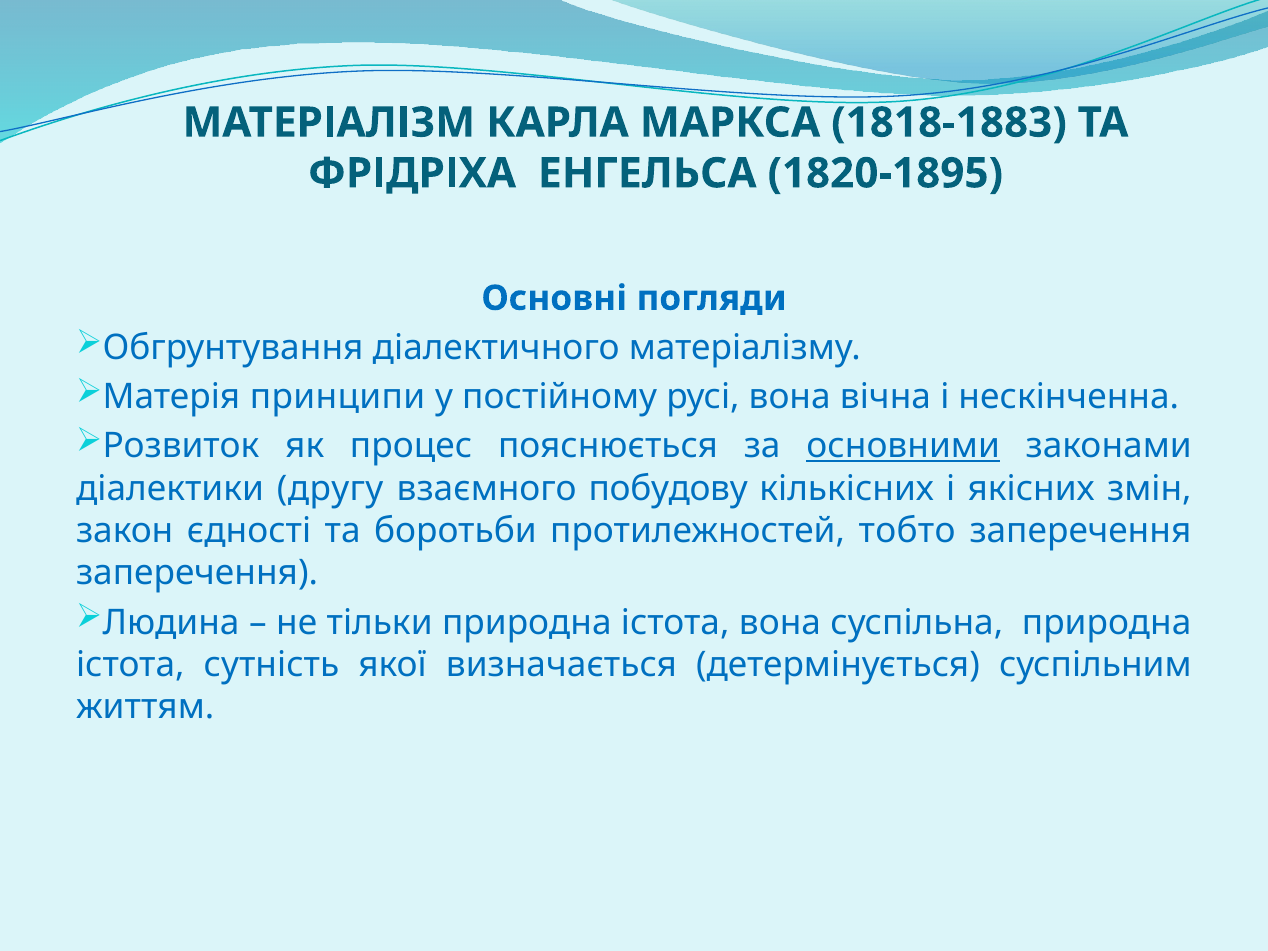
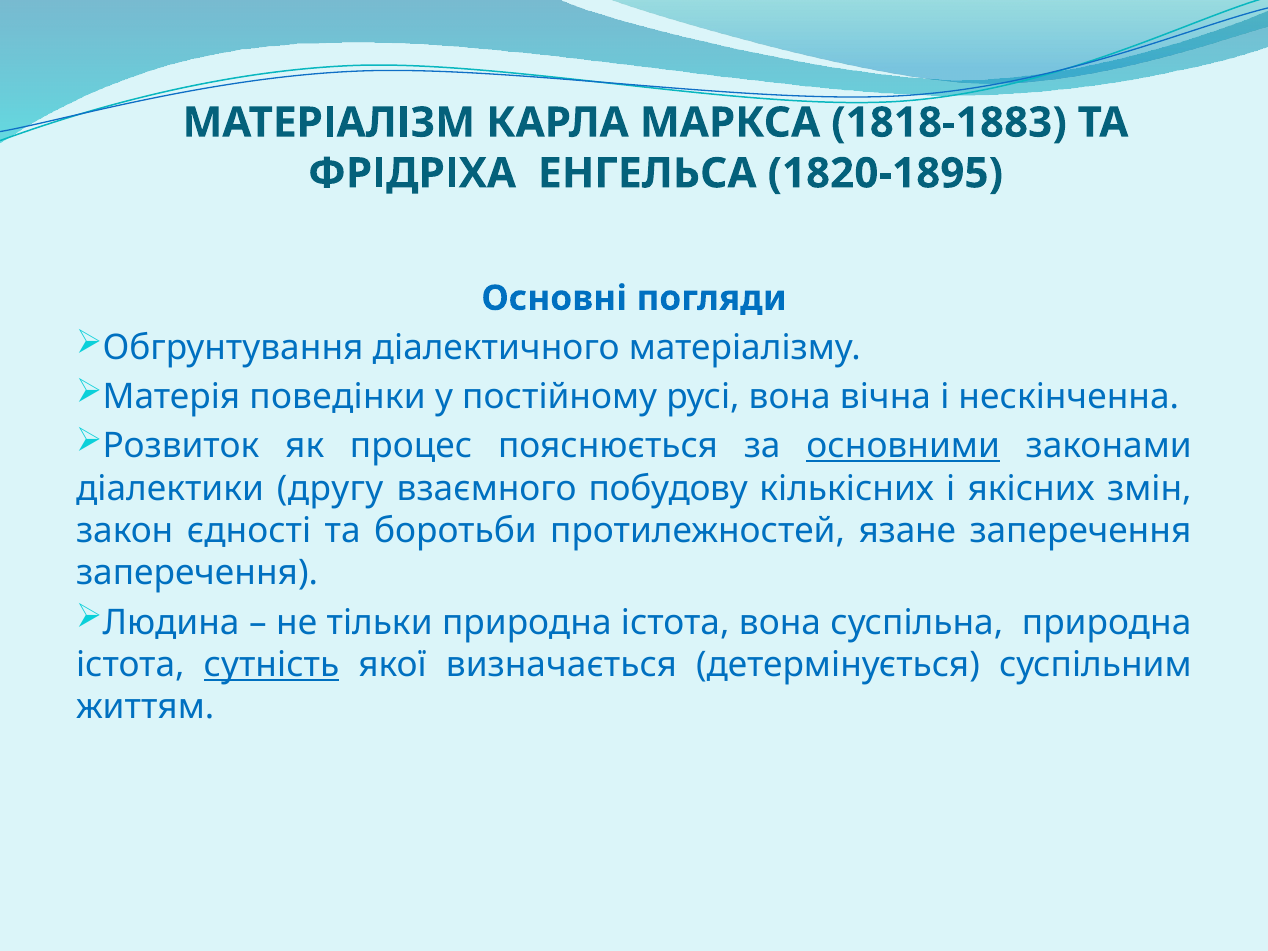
принципи: принципи -> поведінки (338, 397)
тобто: тобто -> язане (907, 531)
сутність underline: none -> present (272, 665)
